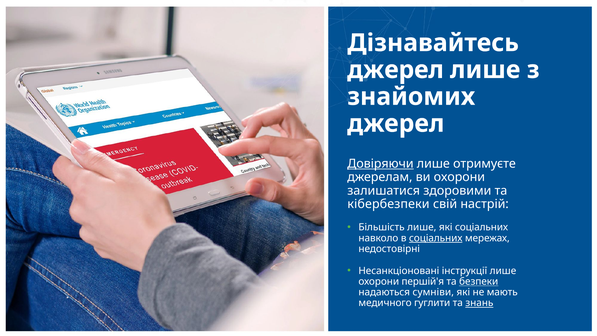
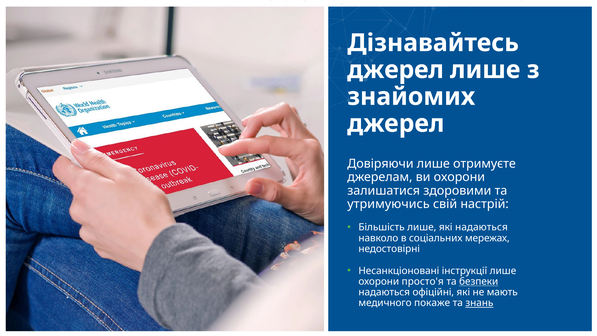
Довіряючи underline: present -> none (380, 164)
кібербезпеки: кібербезпеки -> утримуючись (388, 204)
які соціальних: соціальних -> надаються (481, 227)
соціальних underline: present -> none (436, 238)
першій'я: першій'я -> просто'я (423, 281)
сумніви: сумніви -> офіційні (433, 292)
гуглити: гуглити -> покаже (432, 303)
